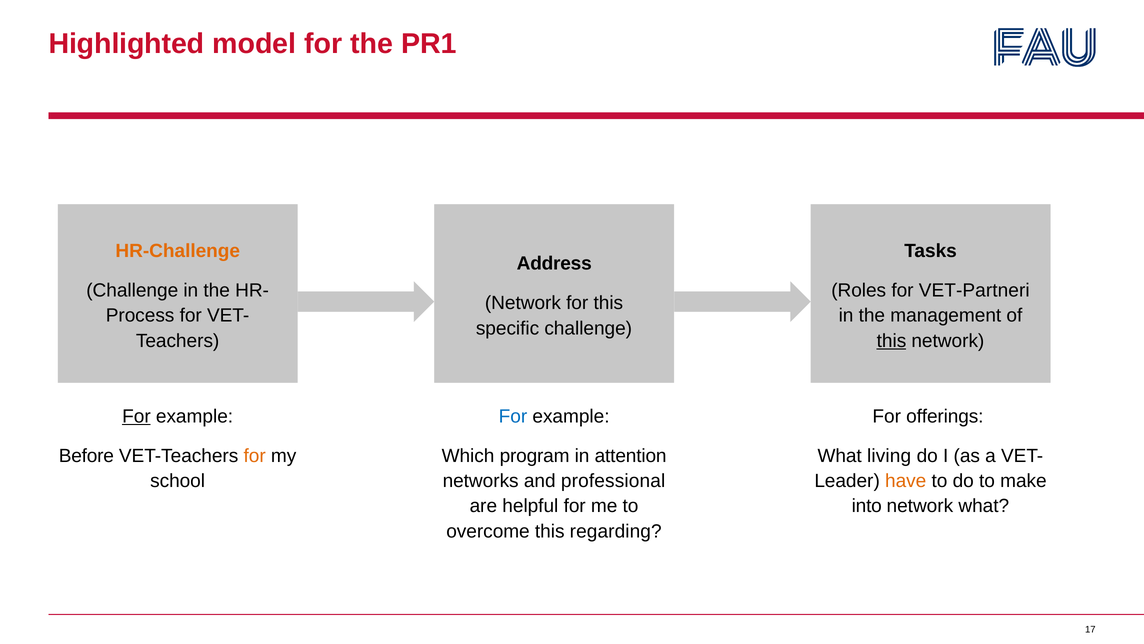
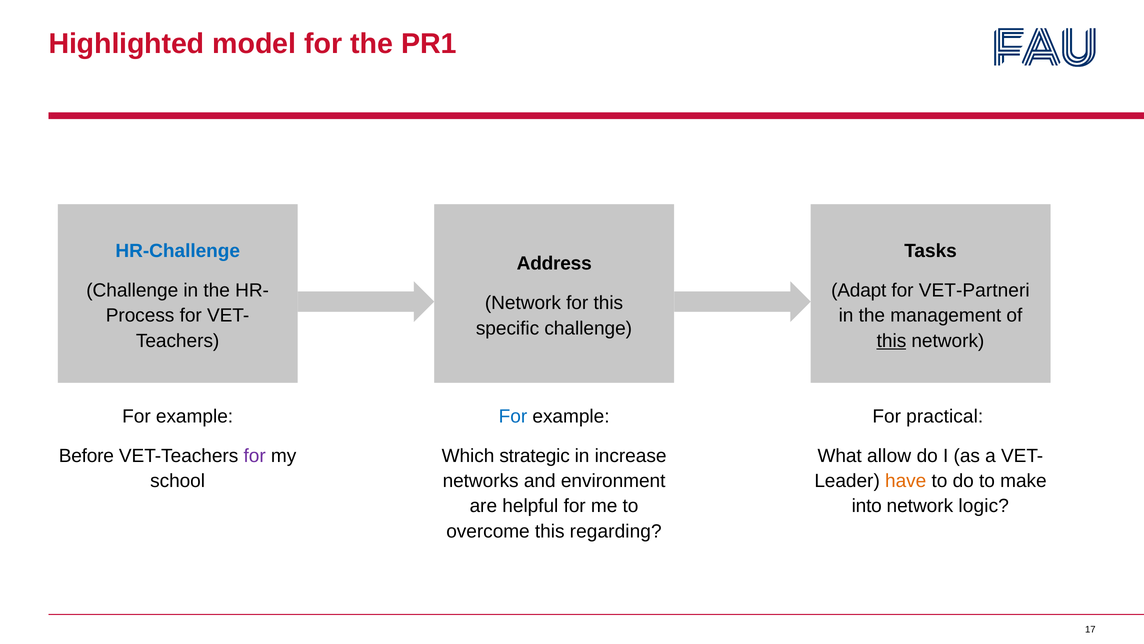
HR-Challenge colour: orange -> blue (178, 251)
Roles: Roles -> Adapt (859, 290)
For underline: present -> none (137, 416)
offerings: offerings -> practical (945, 416)
for colour: orange -> purple (255, 455)
program: program -> strategic (535, 455)
attention: attention -> increase (631, 455)
living: living -> allow (889, 455)
professional: professional -> environment (613, 481)
network what: what -> logic (984, 506)
